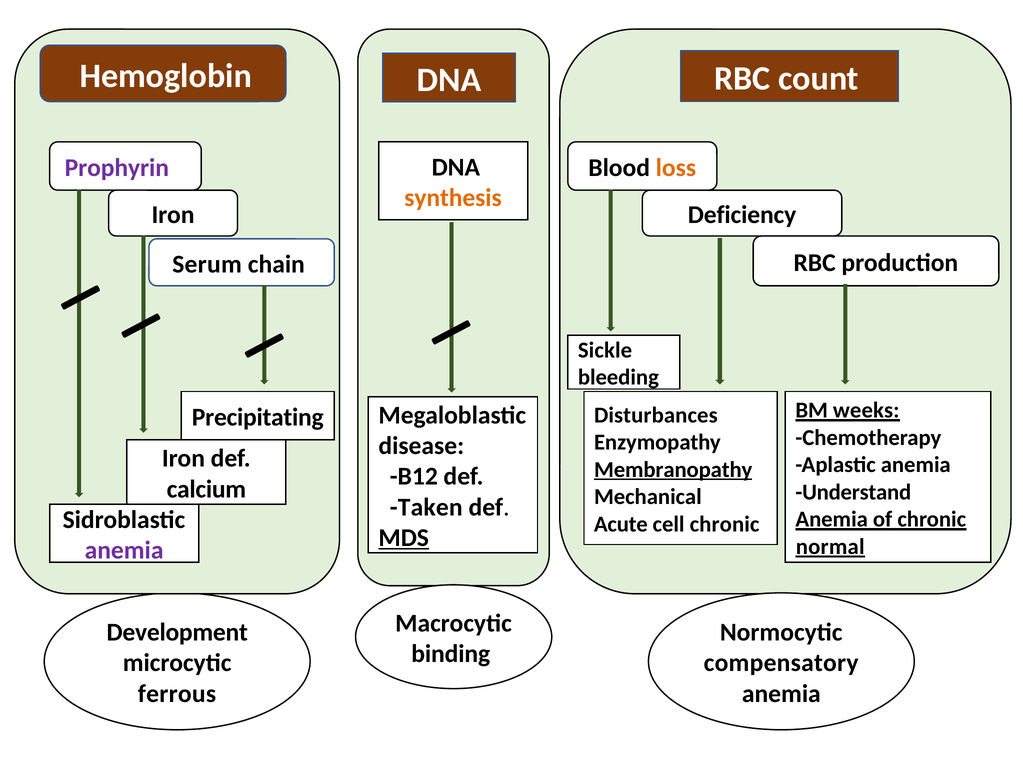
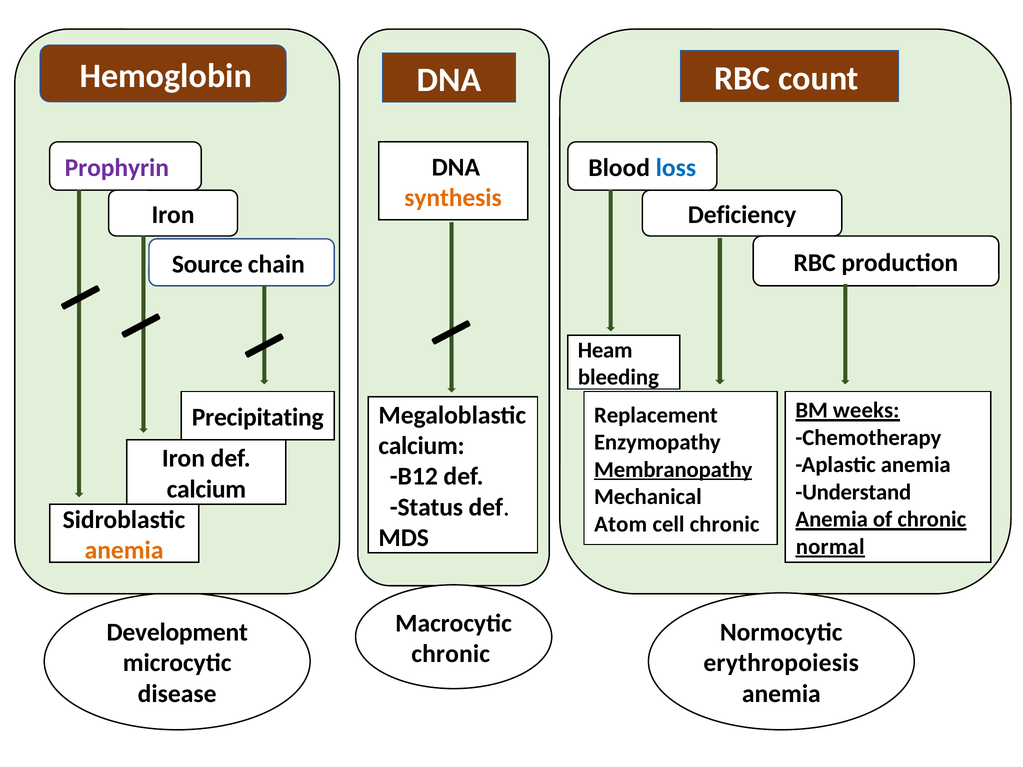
loss colour: orange -> blue (676, 168)
Serum: Serum -> Source (207, 264)
Sickle: Sickle -> Heam (605, 350)
Disturbances: Disturbances -> Replacement (656, 415)
disease: disease -> calcium (421, 446)
Taken: Taken -> Status (426, 507)
Acute: Acute -> Atom (621, 524)
MDS underline: present -> none (404, 538)
anemia colour: purple -> orange (124, 551)
binding: binding -> chronic (451, 654)
compensatory: compensatory -> erythropoiesis (781, 663)
ferrous: ferrous -> disease (177, 694)
